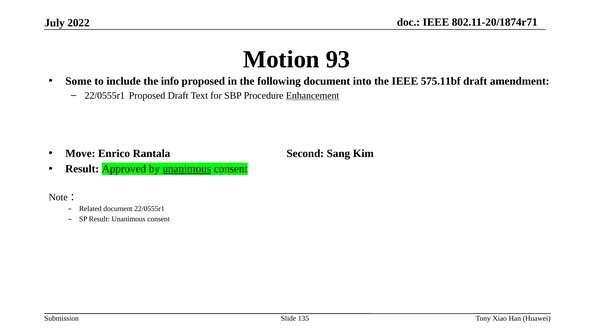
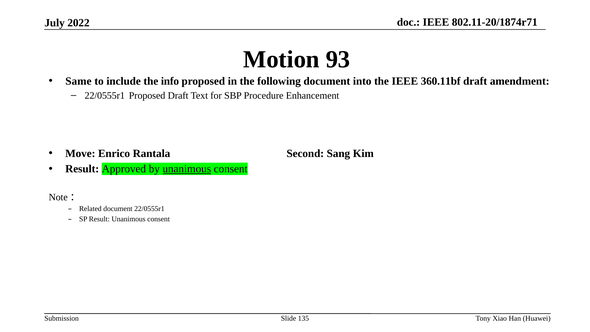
Some: Some -> Same (78, 81)
575.11bf: 575.11bf -> 360.11bf (441, 81)
Enhancement underline: present -> none (313, 96)
